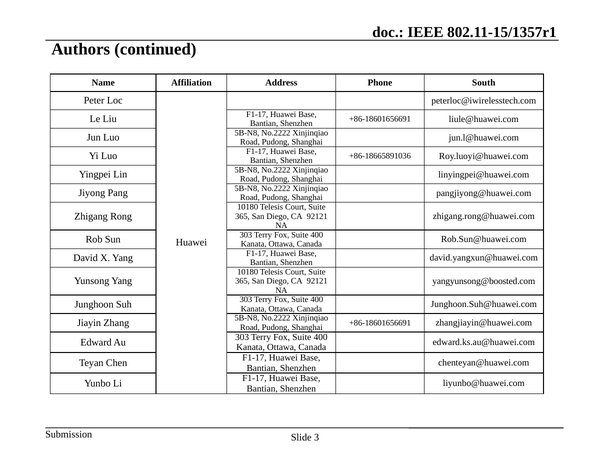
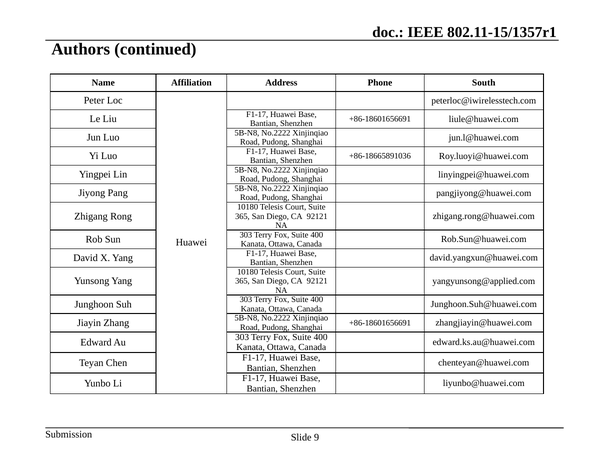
yangyunsong@boosted.com: yangyunsong@boosted.com -> yangyunsong@applied.com (484, 281)
3: 3 -> 9 (317, 438)
